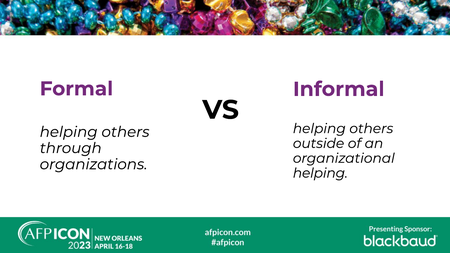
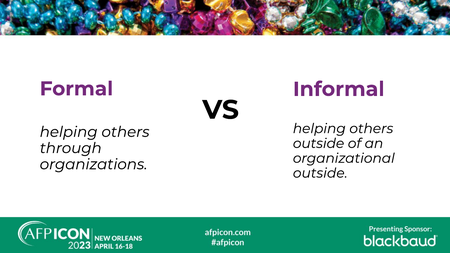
helping: helping -> outside (320, 173)
